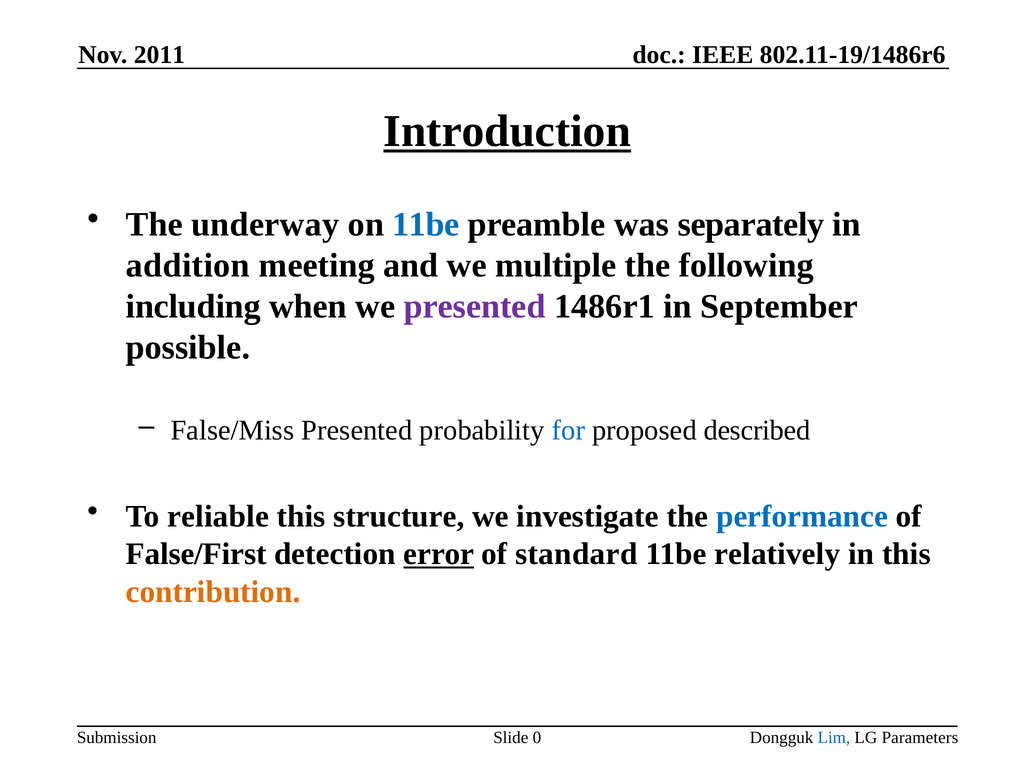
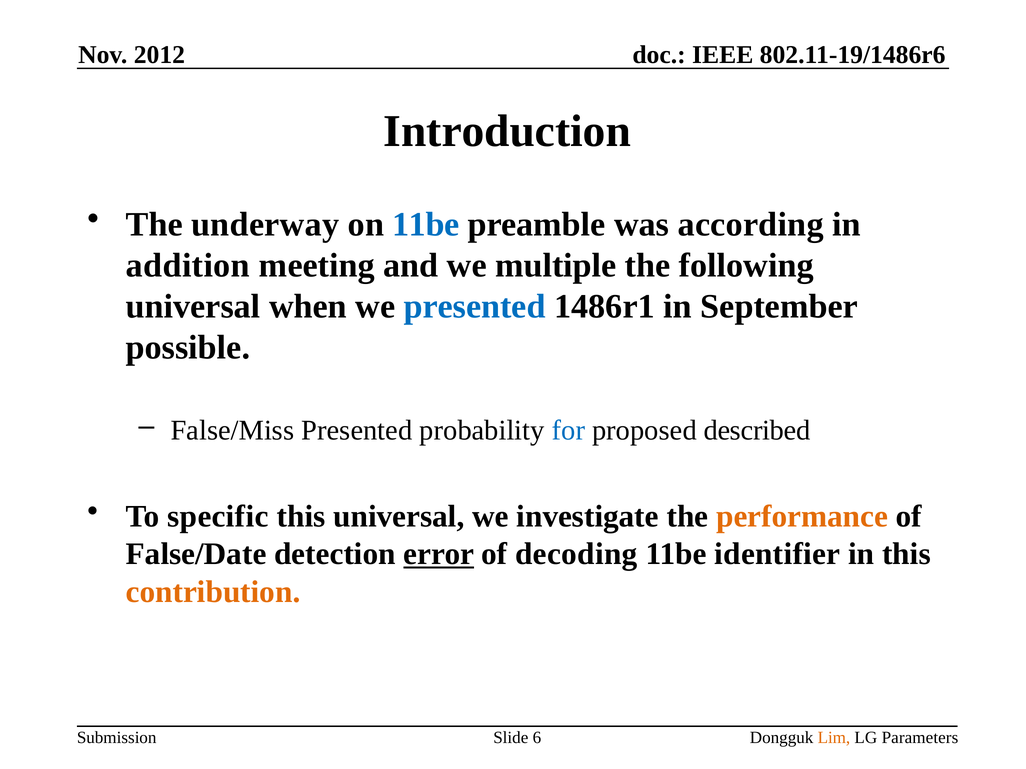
2011: 2011 -> 2012 (159, 55)
Introduction underline: present -> none (507, 131)
separately: separately -> according (751, 225)
including: including -> universal (193, 307)
presented colour: purple -> blue (475, 307)
reliable: reliable -> specific (218, 517)
this structure: structure -> universal (399, 517)
performance colour: blue -> orange (802, 517)
False/First: False/First -> False/Date (196, 554)
standard: standard -> decoding (576, 554)
relatively: relatively -> identifier (777, 554)
0: 0 -> 6 (537, 738)
Lim colour: blue -> orange (834, 738)
